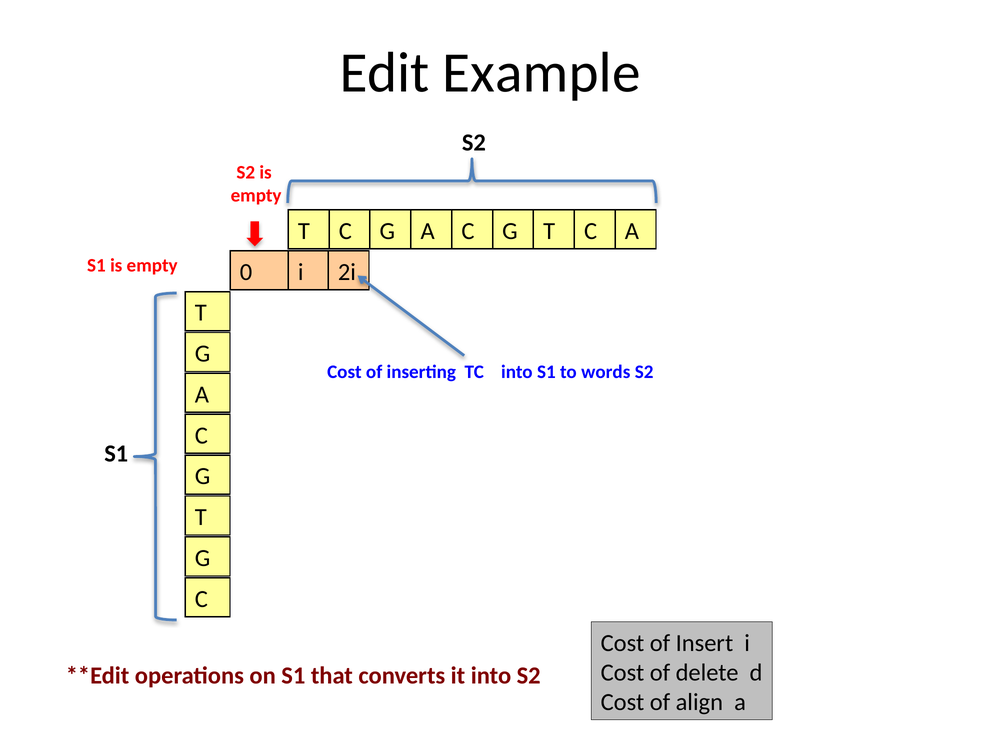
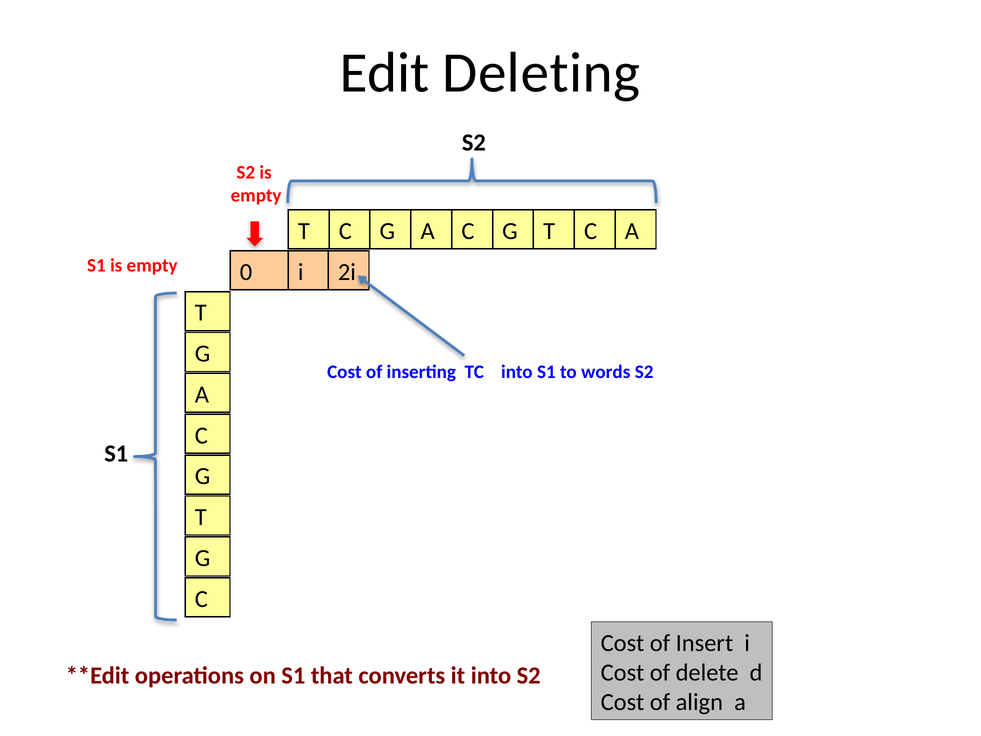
Example: Example -> Deleting (541, 73)
